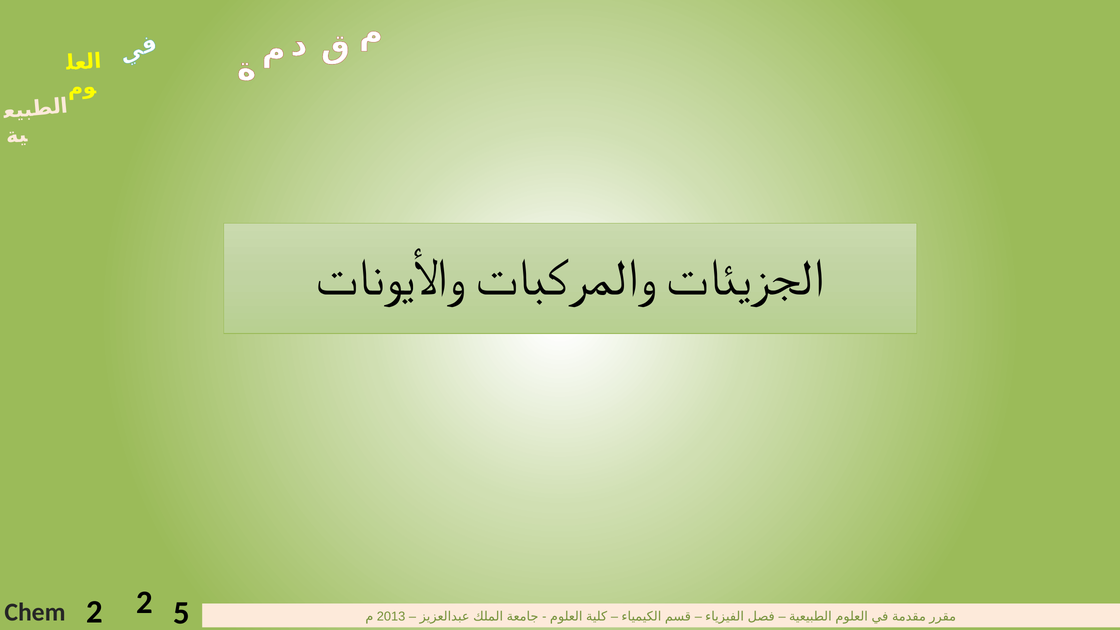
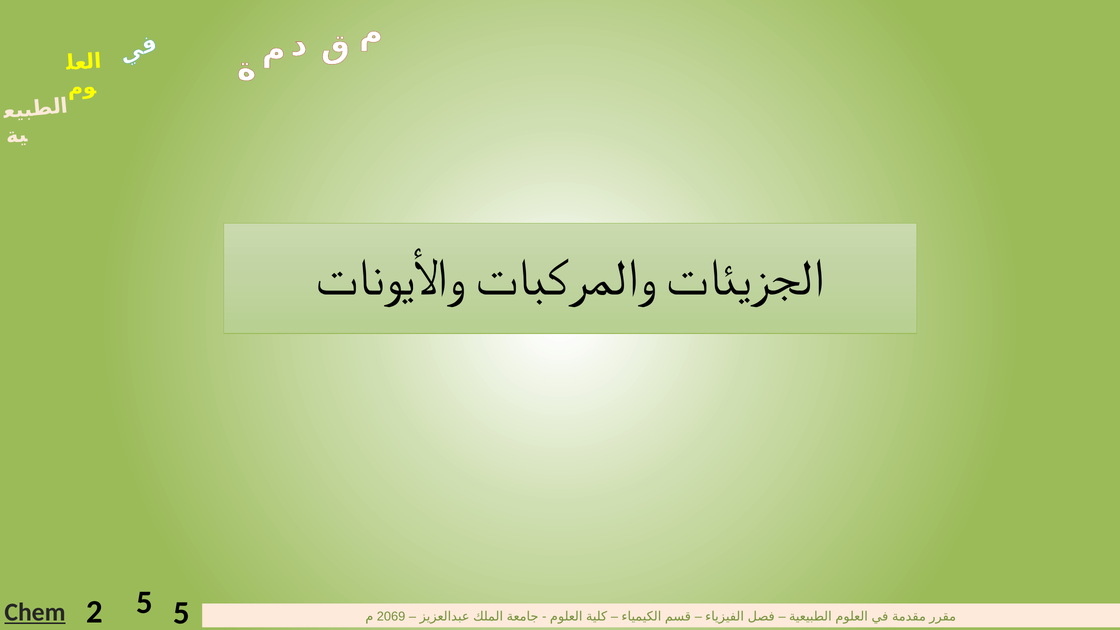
2: 2 -> 5 (145, 603)
Chem underline: none -> present (35, 612)
2013: 2013 -> 2069 (391, 616)
